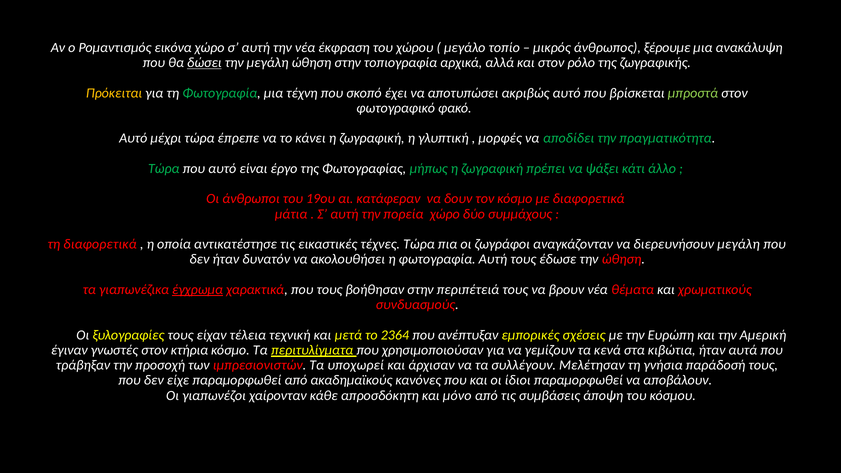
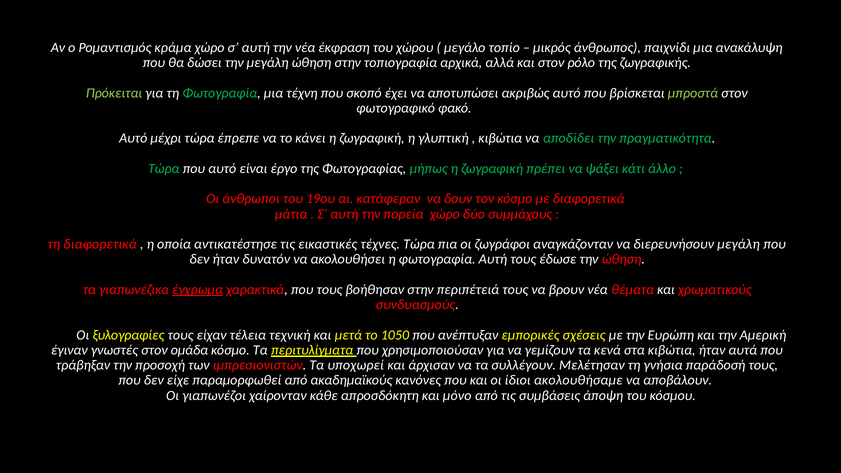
εικόνα: εικόνα -> κράμα (173, 48)
ξέρουμε: ξέρουμε -> παιχνίδι (667, 48)
δώσει underline: present -> none (204, 63)
Πρόκειται colour: yellow -> light green (114, 93)
μορφές: μορφές -> κιβώτια (500, 138)
2364: 2364 -> 1050 (395, 335)
κτήρια: κτήρια -> ομάδα (189, 350)
ίδιοι παραμορφωθεί: παραμορφωθεί -> ακολουθήσαμε (578, 380)
